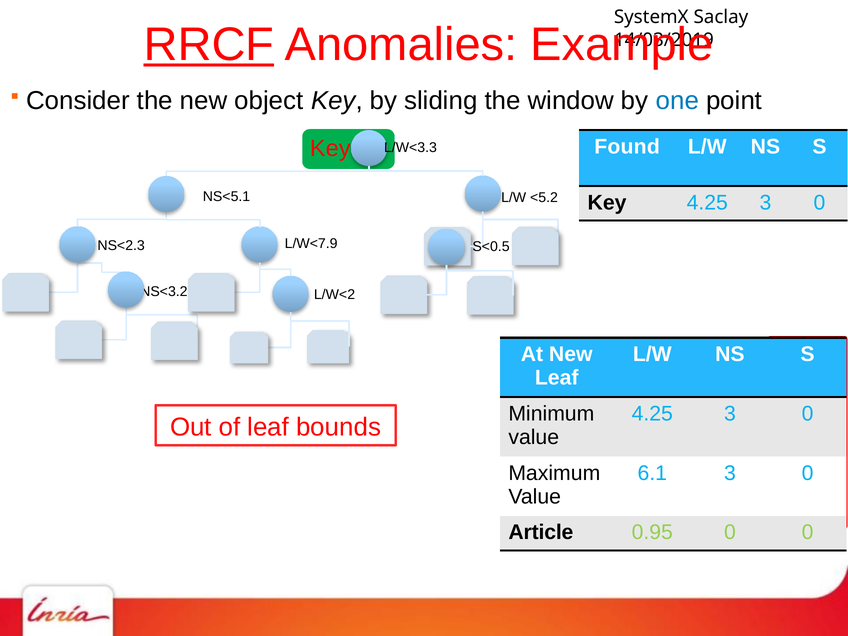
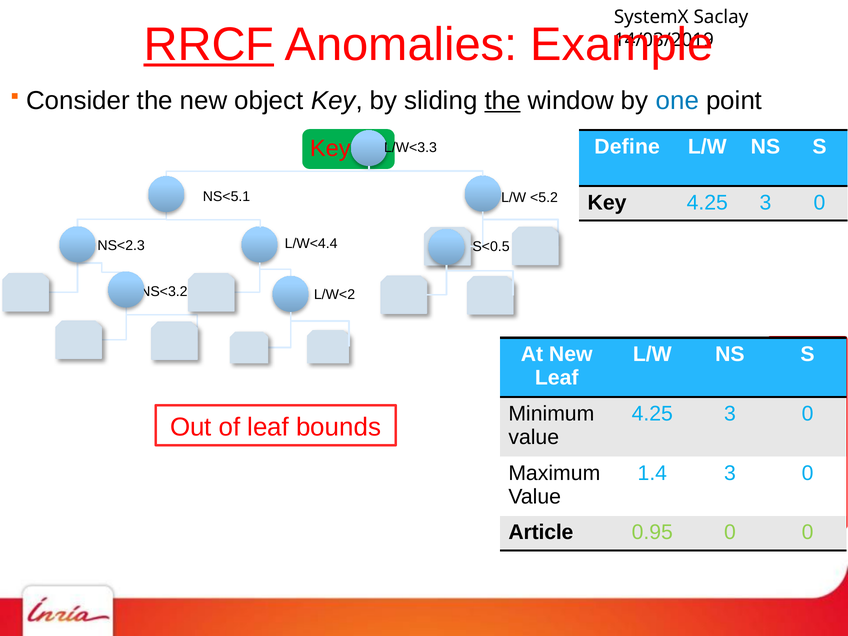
the underline: none -> present (503, 101)
Found: Found -> Define (627, 147)
L/W<7.9: L/W<7.9 -> L/W<4.4 (311, 244)
6.1: 6.1 -> 1.4 (652, 473)
